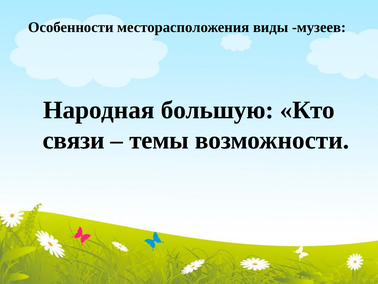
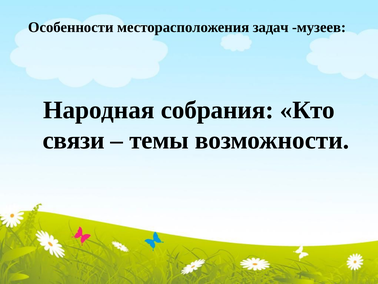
виды: виды -> задач (271, 27)
большую: большую -> собрания (217, 110)
